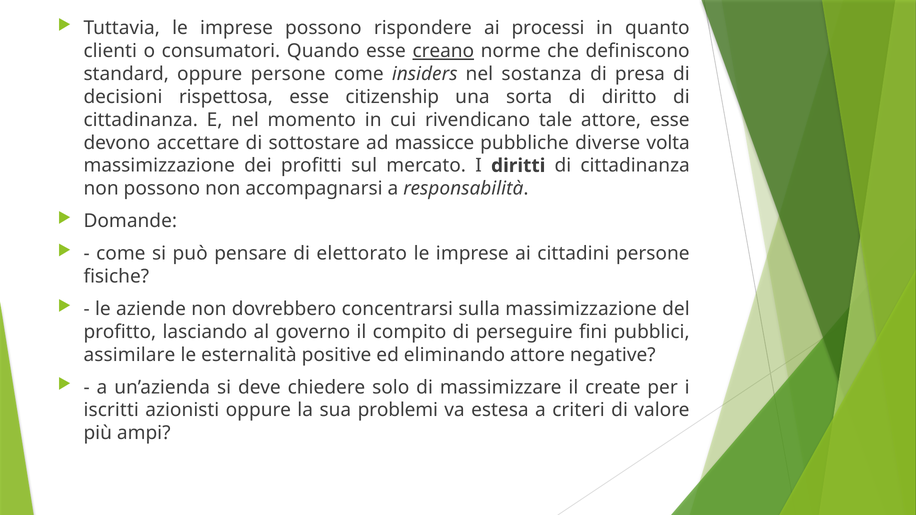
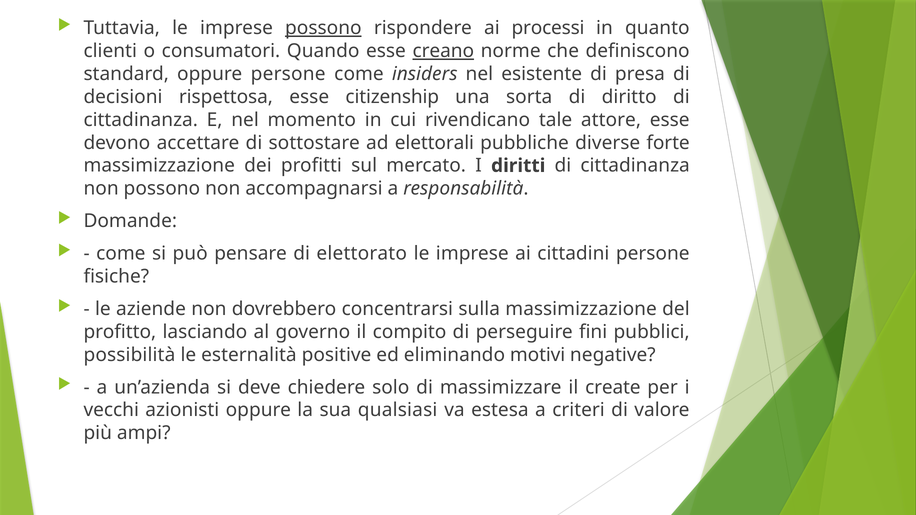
possono underline: none -> present (323, 28)
sostanza: sostanza -> esistente (542, 74)
massicce: massicce -> elettorali (434, 143)
volta: volta -> forte (668, 143)
assimilare: assimilare -> possibilità (129, 355)
eliminando attore: attore -> motivi (538, 355)
iscritti: iscritti -> vecchi (111, 410)
problemi: problemi -> qualsiasi (398, 410)
